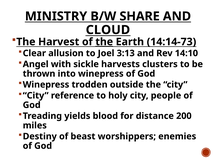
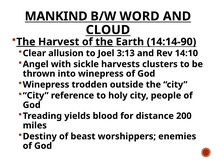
MINISTRY: MINISTRY -> MANKIND (56, 16)
SHARE: SHARE -> WORD (139, 16)
The underline: none -> present (26, 42)
14:14-73: 14:14-73 -> 14:14-90 (171, 42)
